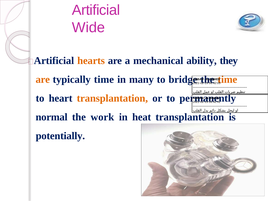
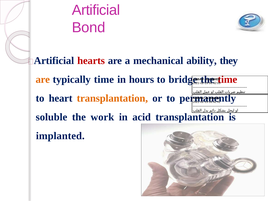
Wide: Wide -> Bond (89, 28)
hearts colour: orange -> red (91, 61)
many: many -> hours (141, 79)
time colour: orange -> red (227, 79)
normal: normal -> soluble (51, 117)
heat: heat -> acid (142, 117)
potentially: potentially -> implanted (60, 136)
